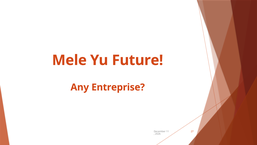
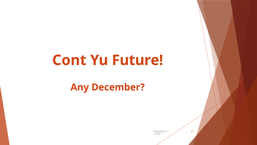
Mele: Mele -> Cont (69, 60)
Any Entreprise: Entreprise -> December (118, 87)
